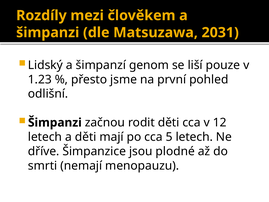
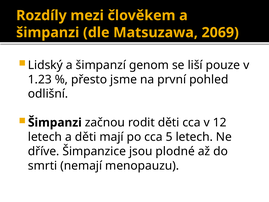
2031: 2031 -> 2069 (220, 33)
